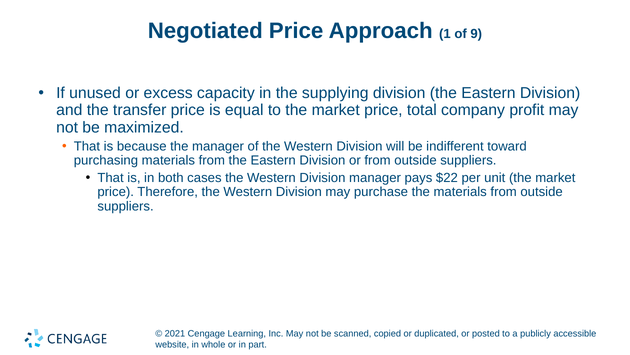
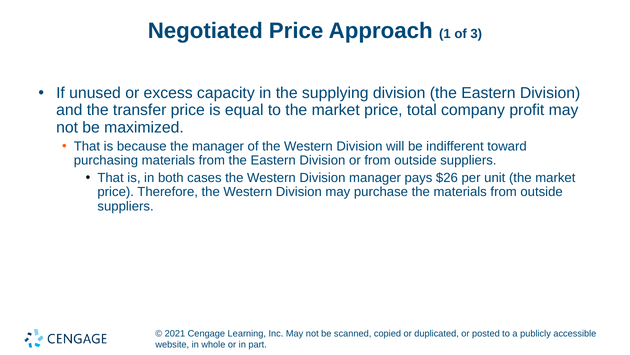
9: 9 -> 3 (476, 34)
$22: $22 -> $26 (447, 178)
